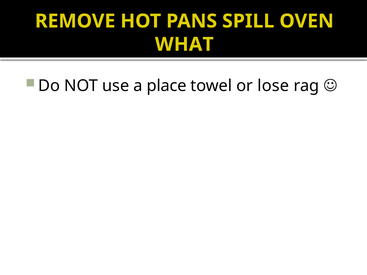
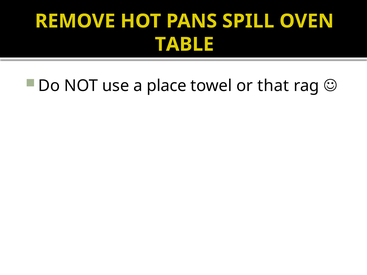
WHAT: WHAT -> TABLE (184, 44)
lose: lose -> that (273, 86)
